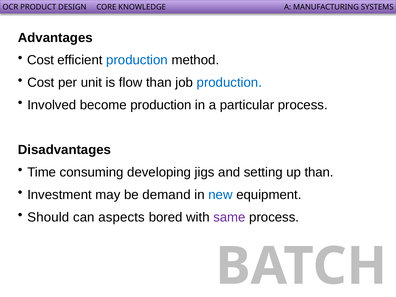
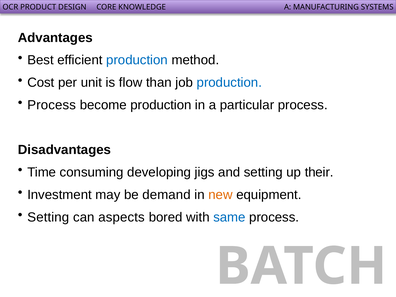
Cost: Cost -> Best (40, 60)
Involved: Involved -> Process (52, 105)
up than: than -> their (319, 172)
new colour: blue -> orange (221, 195)
Should: Should -> Setting (48, 217)
same colour: purple -> blue (229, 217)
